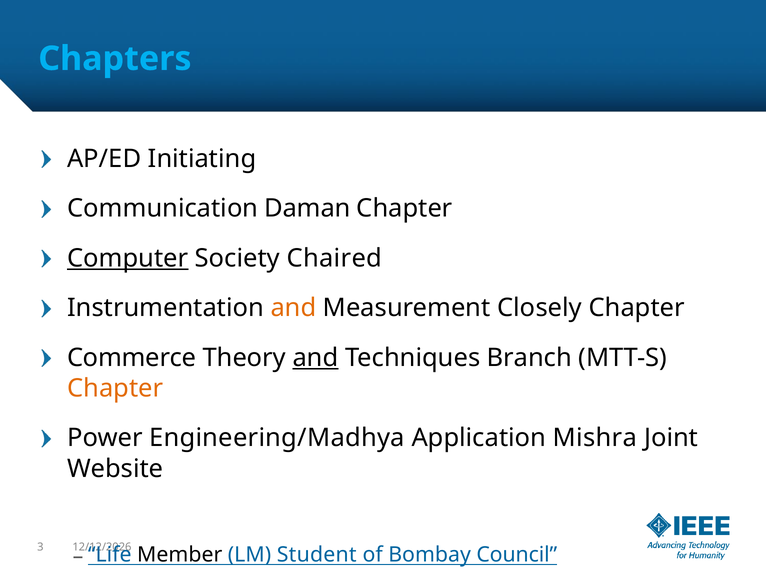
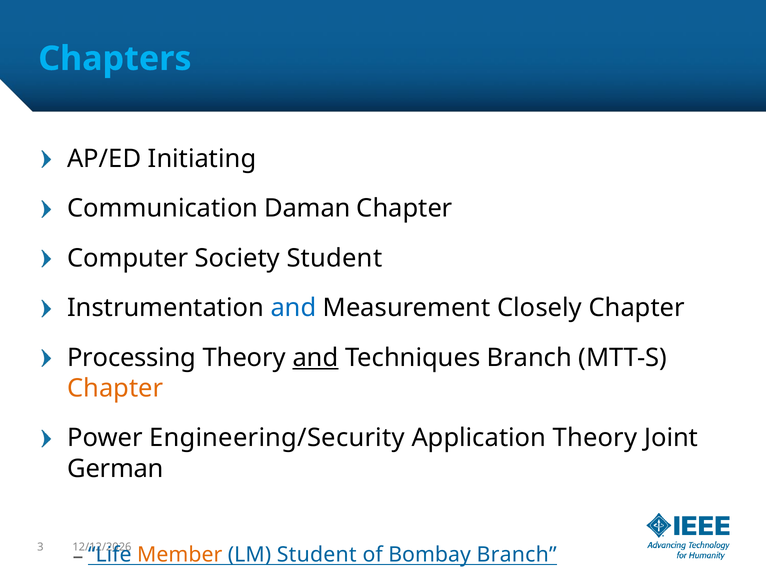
Computer underline: present -> none (128, 258)
Society Chaired: Chaired -> Student (334, 258)
and colour: orange -> blue (293, 308)
Commerce: Commerce -> Processing (132, 358)
Engineering/Madhya: Engineering/Madhya -> Engineering/Security (277, 438)
Application Mishra: Mishra -> Theory (595, 438)
Website: Website -> German (115, 469)
Member colour: black -> orange (180, 555)
Bombay Council: Council -> Branch (517, 555)
